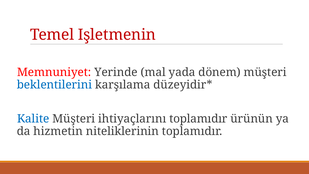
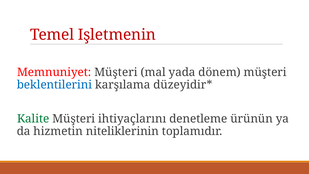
Memnuniyet Yerinde: Yerinde -> Müşteri (116, 72)
Kalite colour: blue -> green (33, 119)
ihtiyaçlarını toplamıdır: toplamıdır -> denetleme (198, 119)
